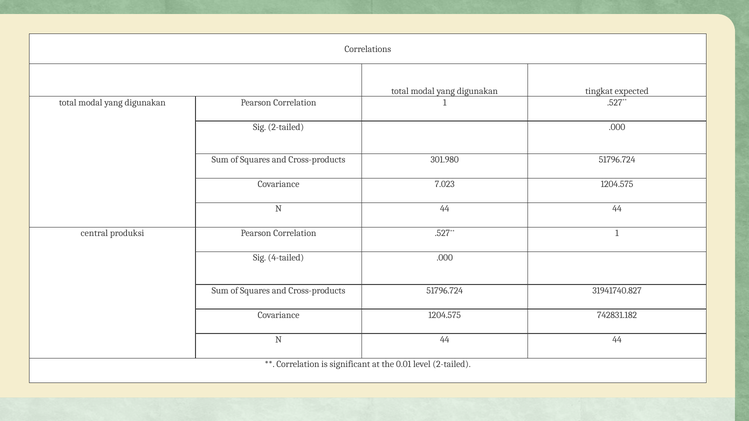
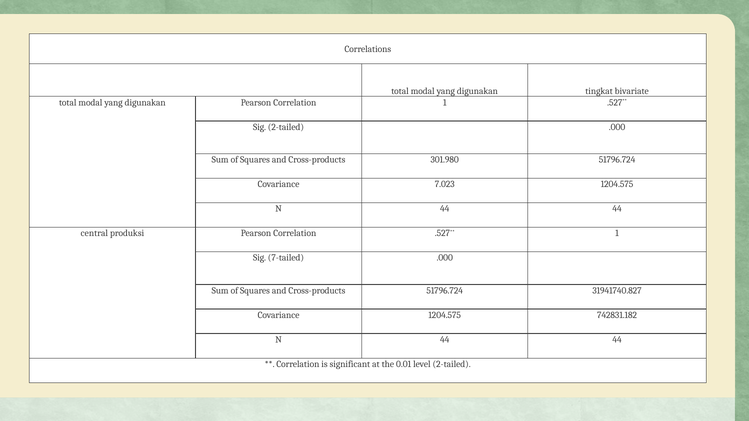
expected: expected -> bivariate (632, 91)
4-tailed: 4-tailed -> 7-tailed (286, 258)
